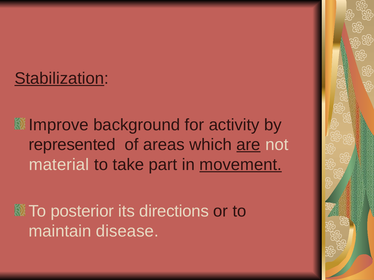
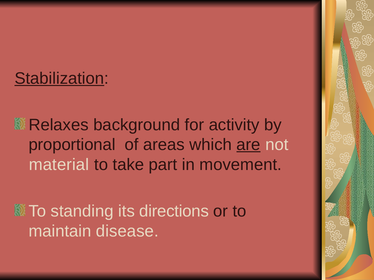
Improve: Improve -> Relaxes (59, 125)
represented: represented -> proportional (72, 145)
movement underline: present -> none (241, 165)
posterior: posterior -> standing (82, 212)
